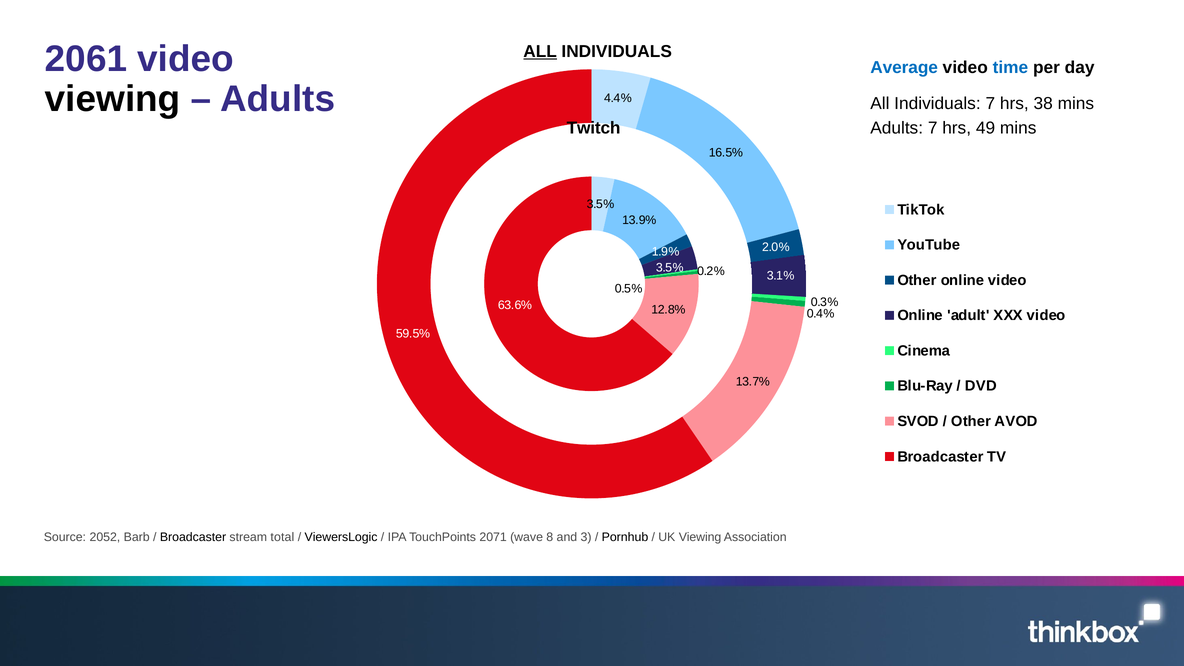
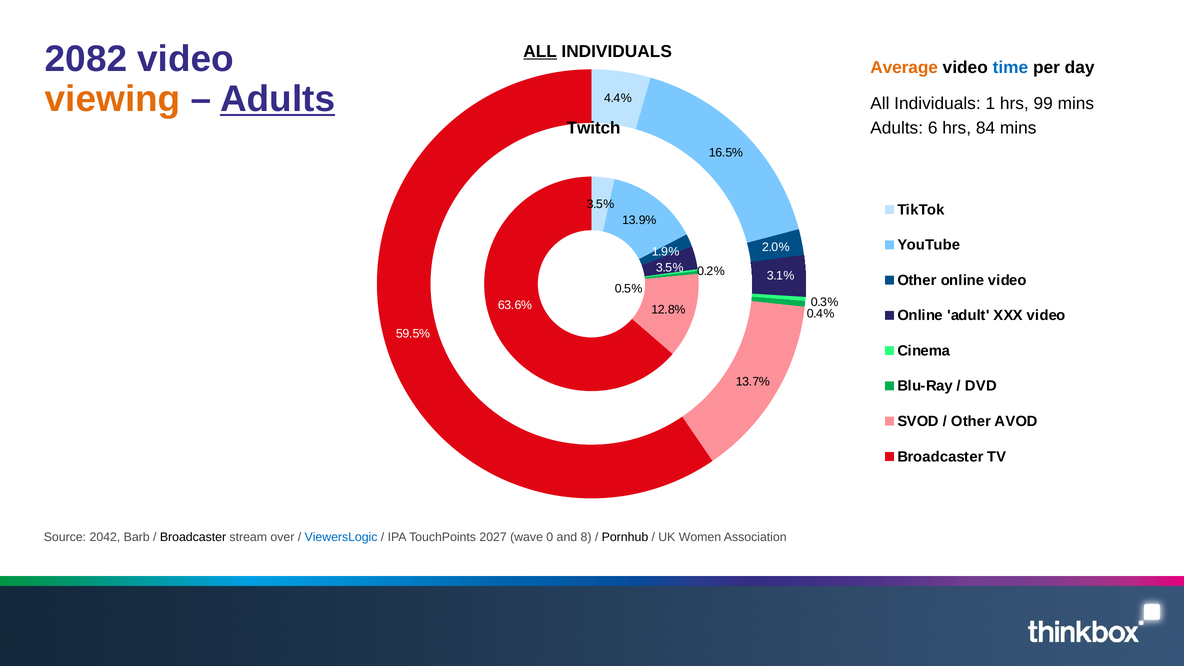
2061: 2061 -> 2082 (86, 59)
Average colour: blue -> orange (904, 68)
viewing colour: black -> orange (113, 99)
Adults underline: none -> present (278, 99)
Individuals 7: 7 -> 1 (990, 103)
38: 38 -> 99 (1043, 103)
Adults 7: 7 -> 6 (933, 128)
49: 49 -> 84 (986, 128)
2052: 2052 -> 2042 (105, 537)
total: total -> over (282, 537)
ViewersLogic colour: black -> blue (341, 537)
2071: 2071 -> 2027 (493, 537)
8: 8 -> 0 (550, 537)
3: 3 -> 8 (586, 537)
UK Viewing: Viewing -> Women (700, 537)
